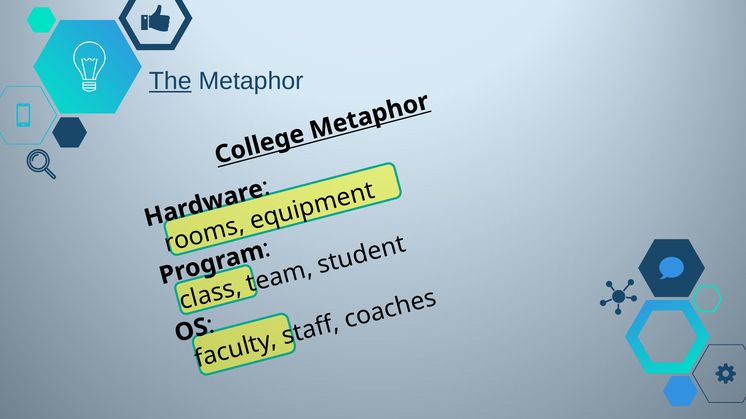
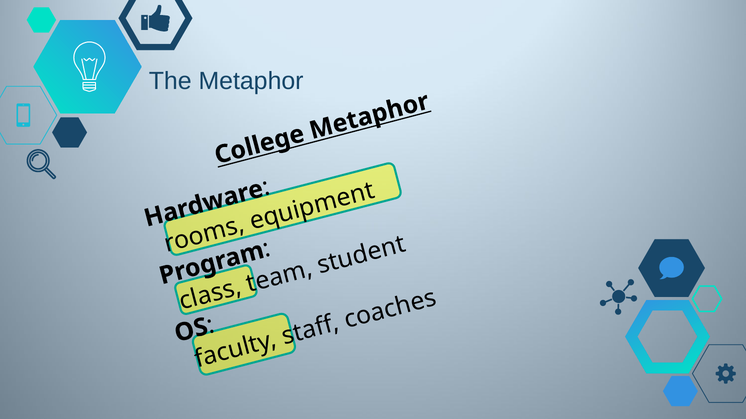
The underline: present -> none (170, 81)
